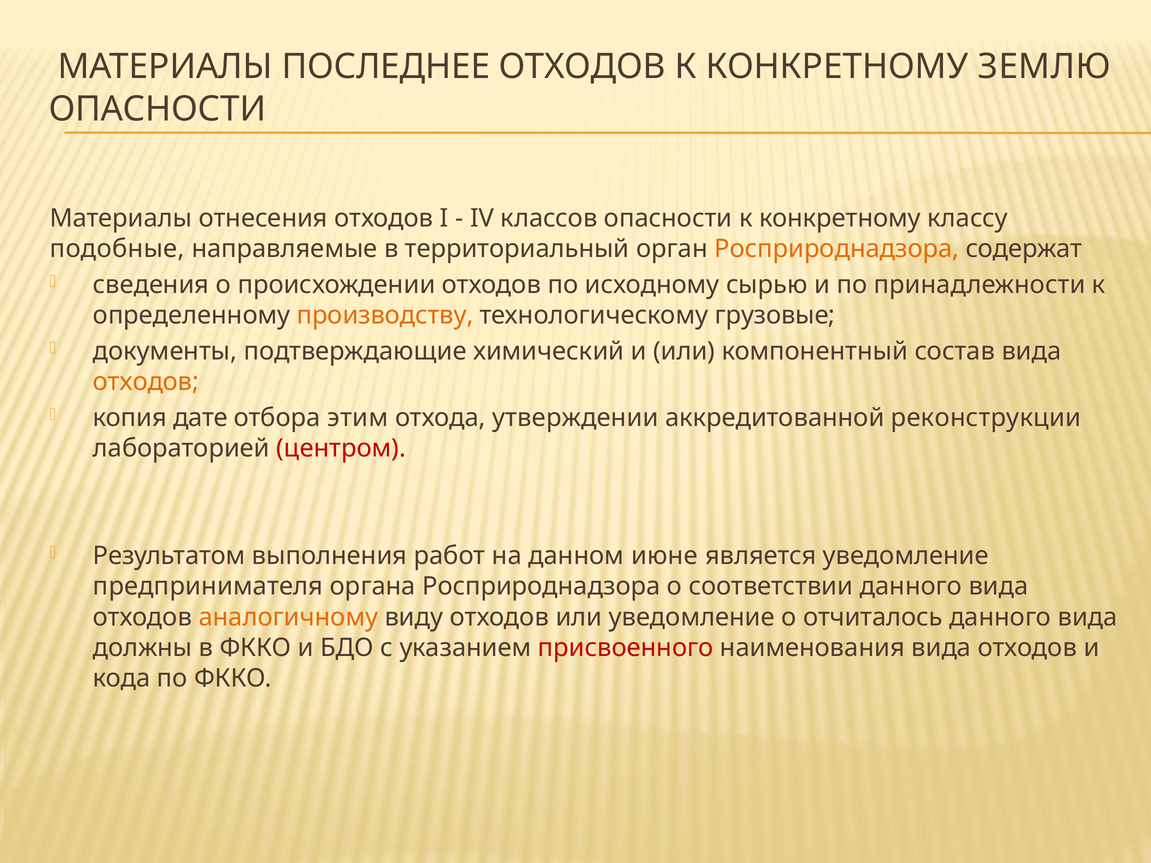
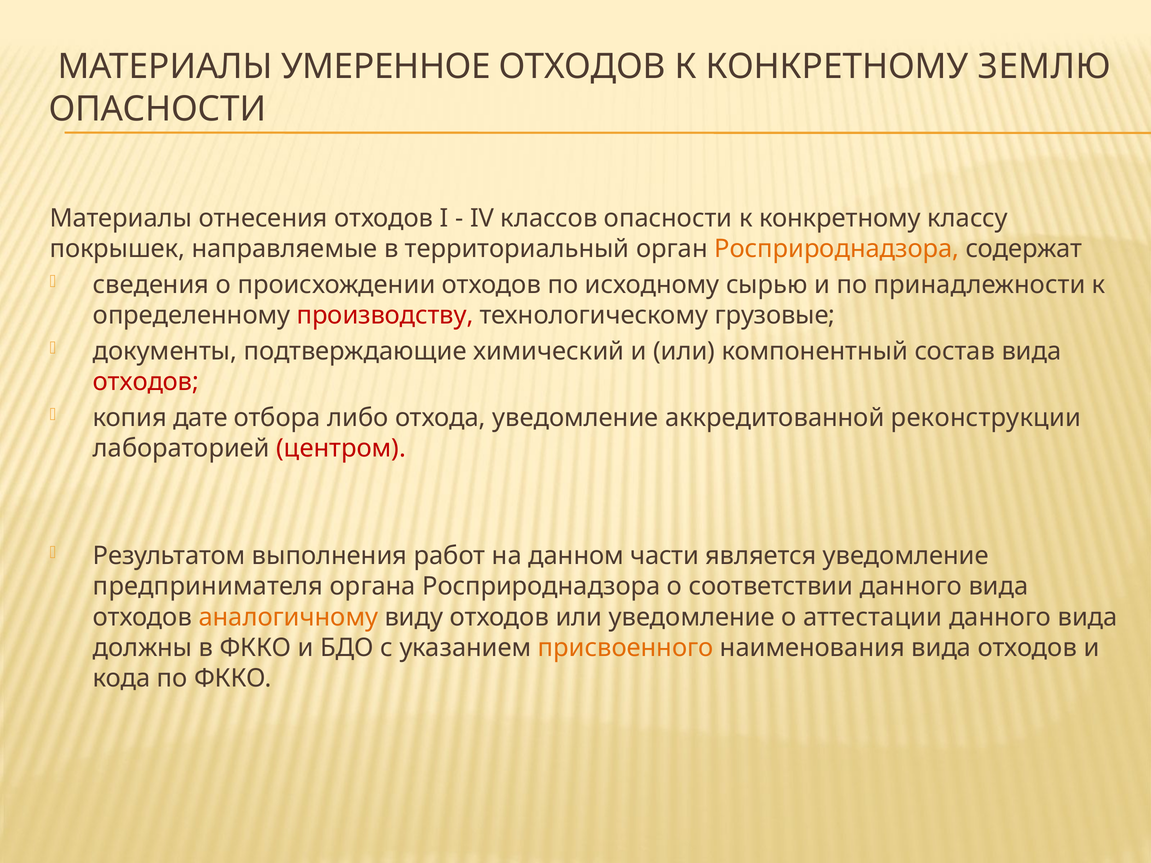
ПОСЛЕДНЕЕ: ПОСЛЕДНЕЕ -> УМЕРЕННОЕ (386, 67)
подобные: подобные -> покрышек (117, 249)
производству colour: orange -> red (385, 316)
отходов colour: orange -> red (146, 382)
этим: этим -> либо (358, 418)
отхода утверждении: утверждении -> уведомление (575, 418)
июне: июне -> части (665, 556)
отчиталось: отчиталось -> аттестации (873, 617)
присвоенного colour: red -> orange (626, 648)
